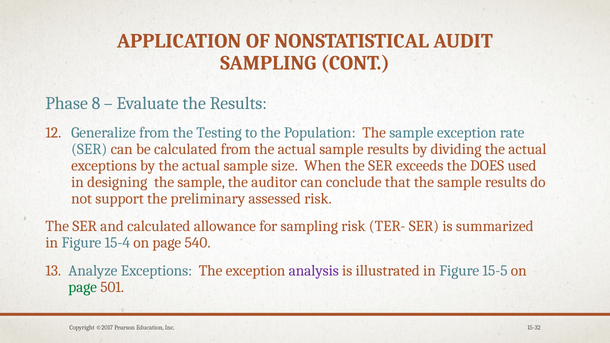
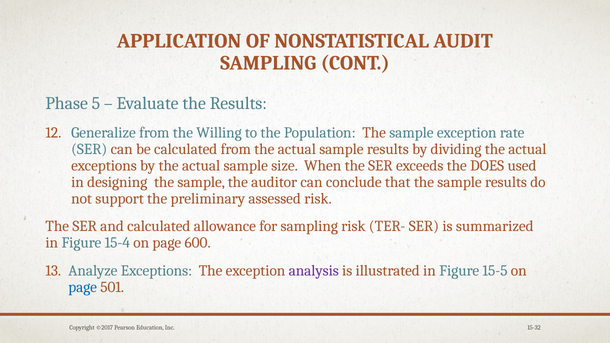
8: 8 -> 5 (96, 103)
Testing: Testing -> Willing (219, 133)
540: 540 -> 600 (198, 243)
page colour: green -> blue (83, 287)
